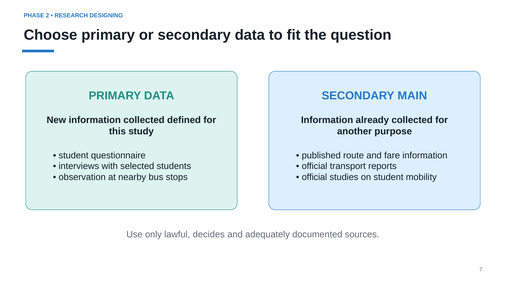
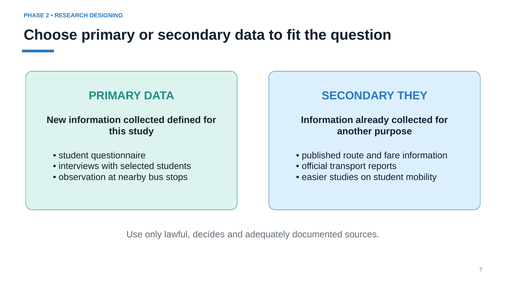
MAIN: MAIN -> THEY (412, 95)
official: official -> easier (314, 177)
